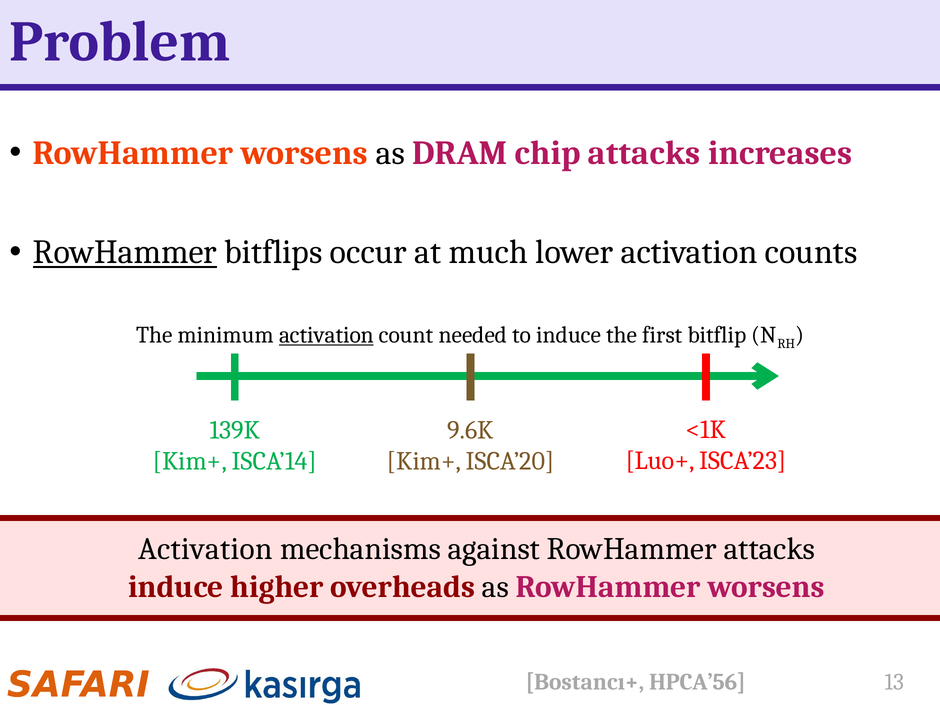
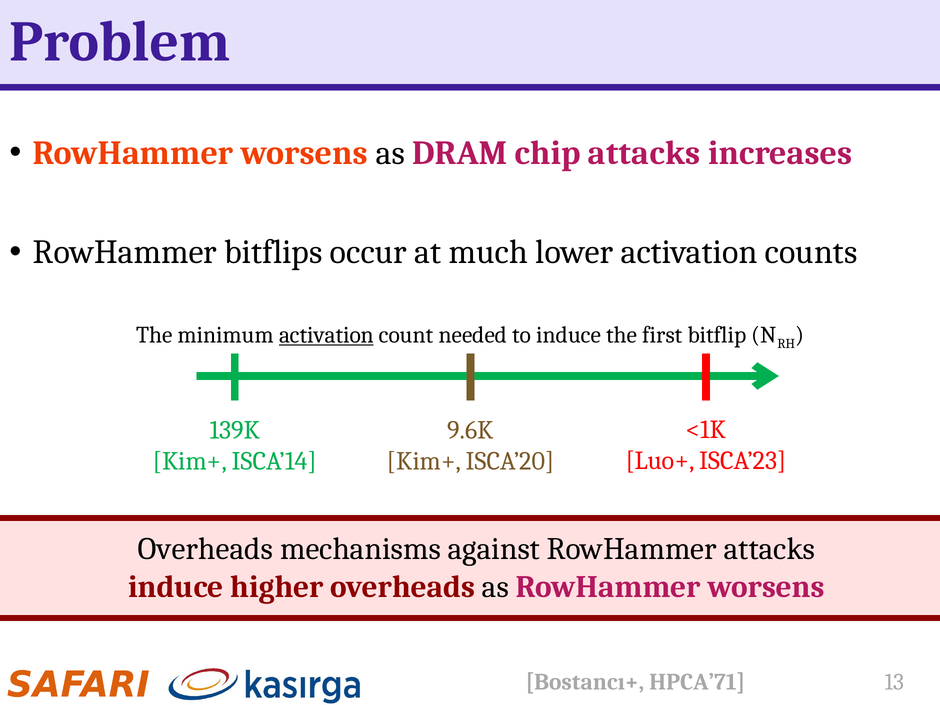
RowHammer underline: present -> none (125, 252)
Activation: Activation -> Overheads (205, 549)
HPCA’56: HPCA’56 -> HPCA’71 (697, 682)
